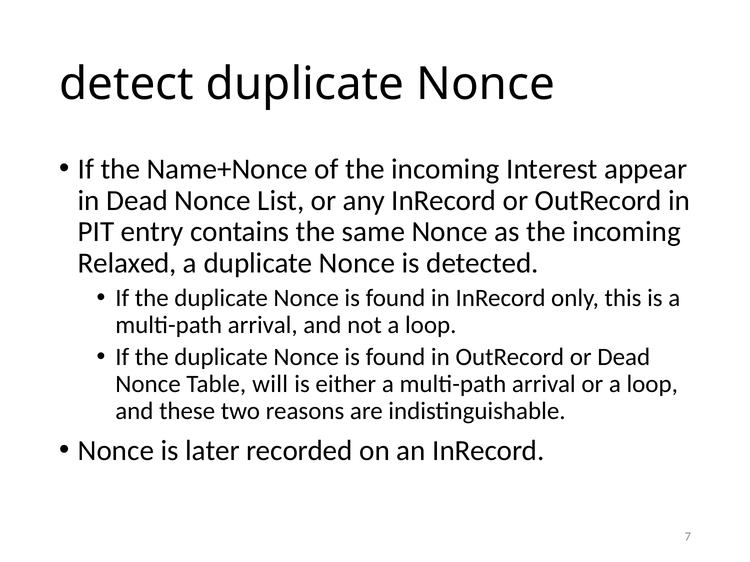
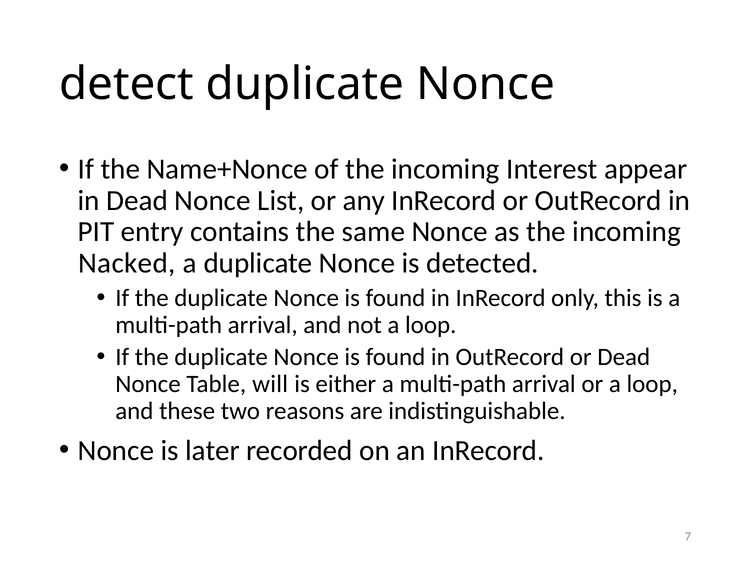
Relaxed: Relaxed -> Nacked (127, 264)
